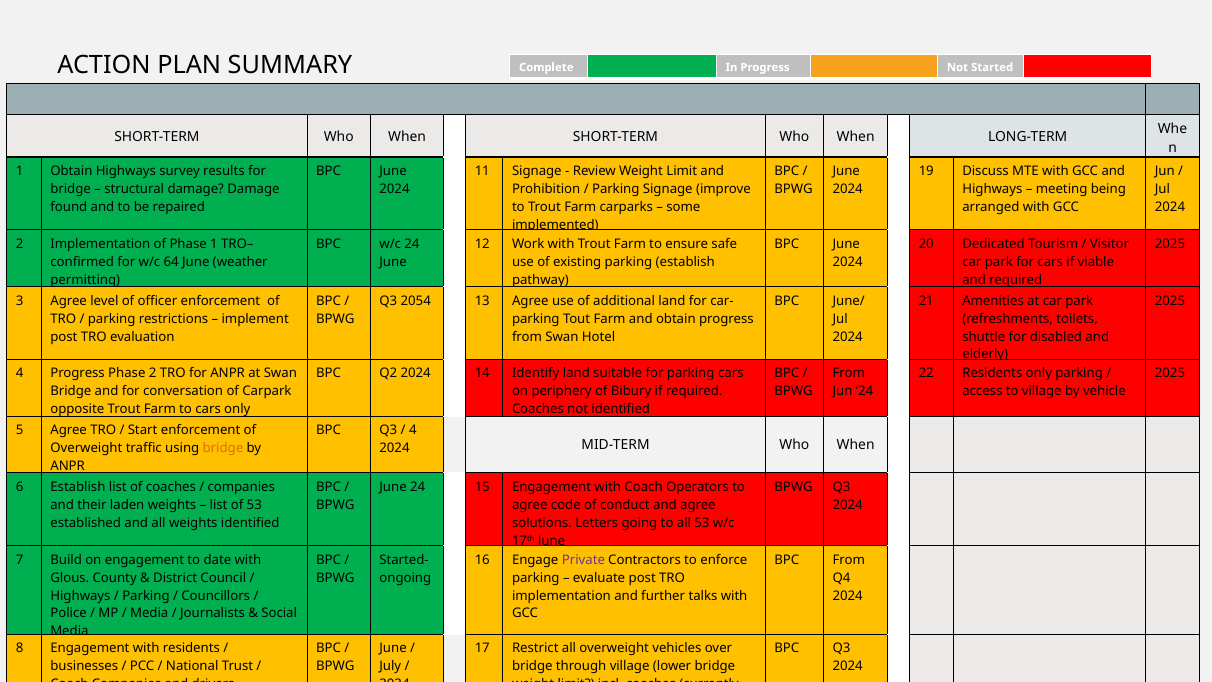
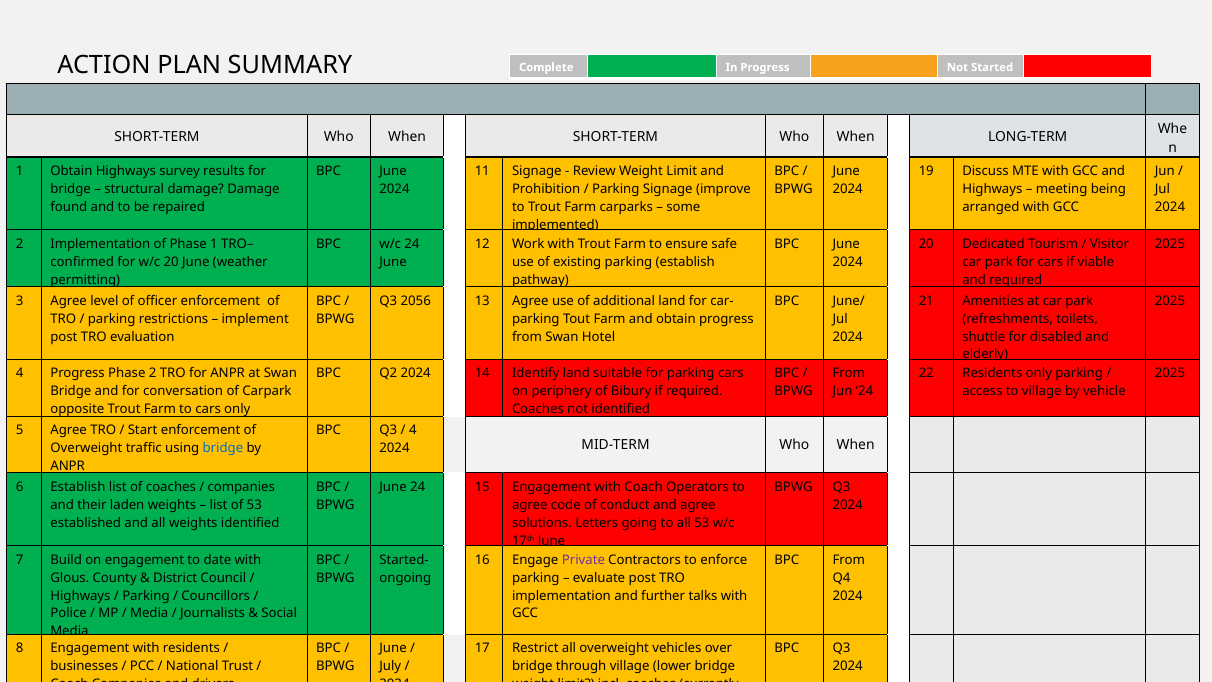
w/c 64: 64 -> 20 (171, 262)
2054: 2054 -> 2056 (416, 301)
bridge colour: orange -> blue (223, 448)
